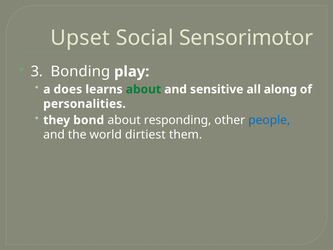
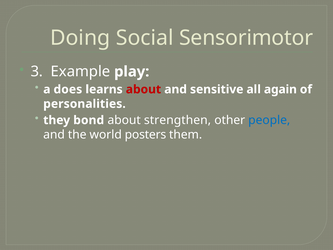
Upset: Upset -> Doing (80, 38)
Bonding: Bonding -> Example (80, 72)
about colour: green -> red (143, 89)
along: along -> again (280, 89)
responding: responding -> strengthen (177, 120)
dirtiest: dirtiest -> posters (145, 135)
